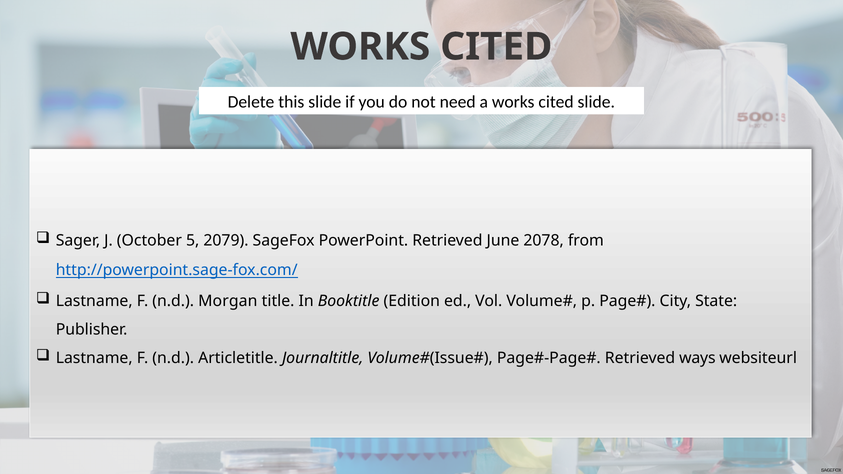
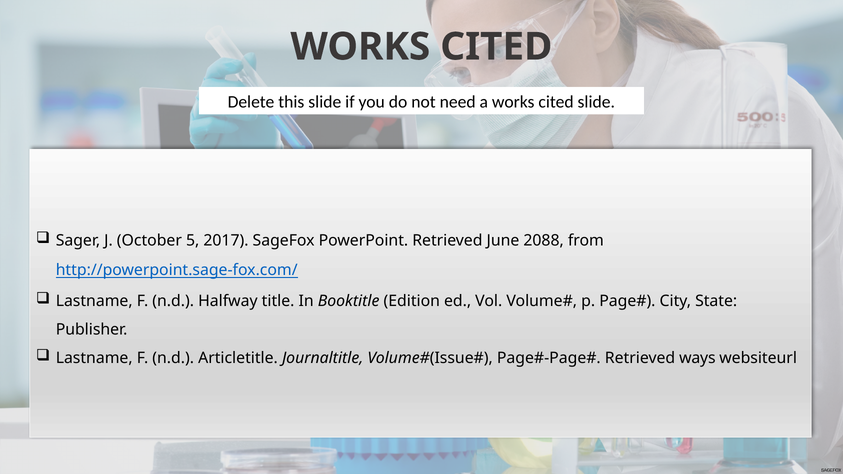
2079: 2079 -> 2017 (226, 241)
2078: 2078 -> 2088 (544, 241)
Morgan: Morgan -> Halfway (228, 301)
